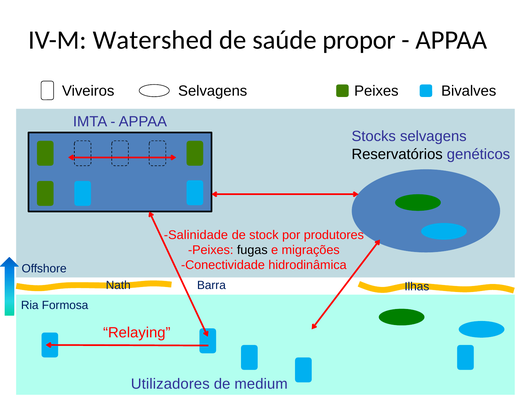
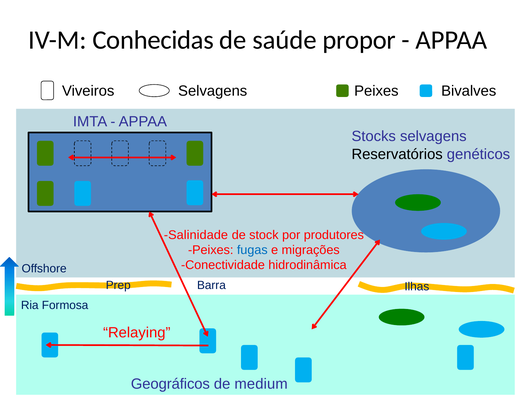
Watershed: Watershed -> Conhecidas (153, 40)
fugas colour: black -> blue (252, 250)
Nath: Nath -> Prep (118, 285)
Utilizadores: Utilizadores -> Geográficos (170, 384)
